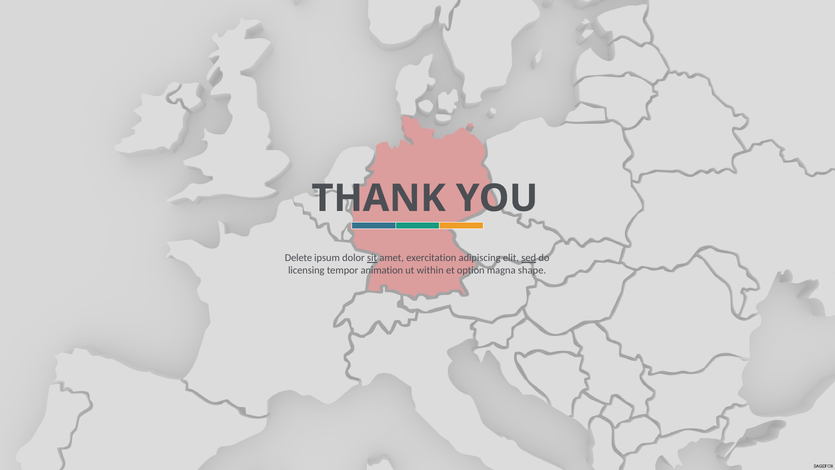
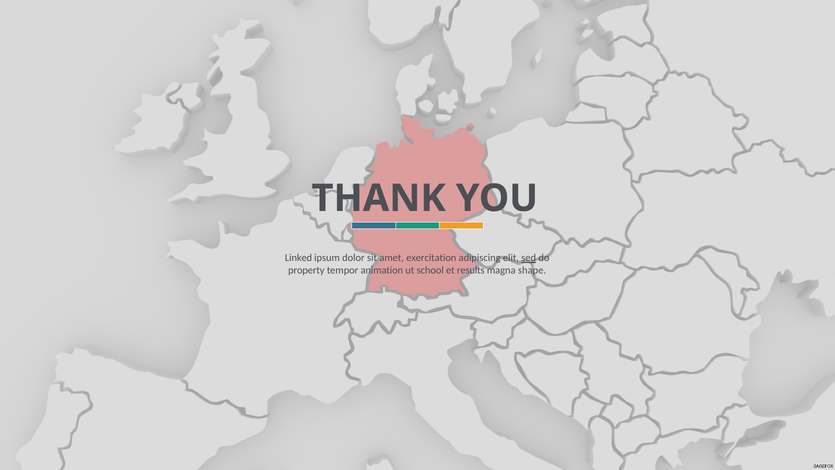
Delete: Delete -> Linked (299, 258)
sit underline: present -> none (372, 258)
licensing: licensing -> property (306, 270)
within: within -> school (430, 270)
option: option -> results (471, 270)
